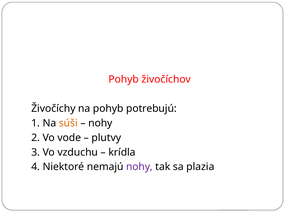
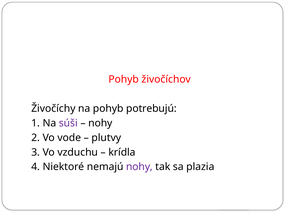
súši colour: orange -> purple (68, 123)
